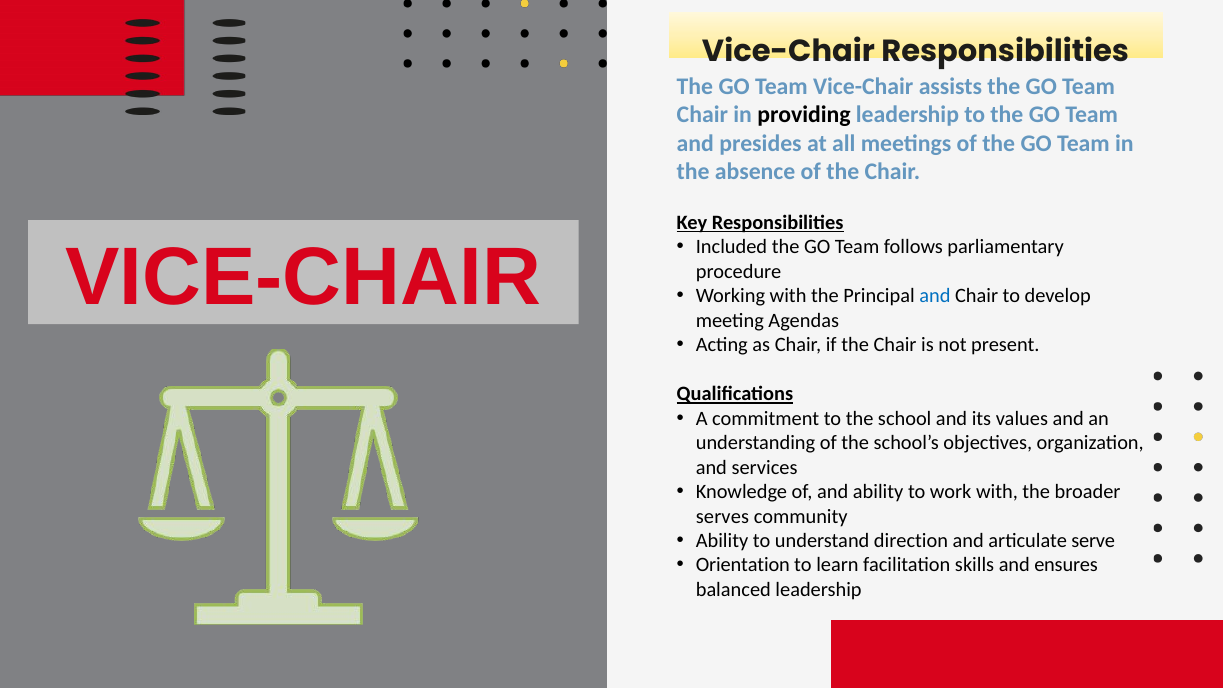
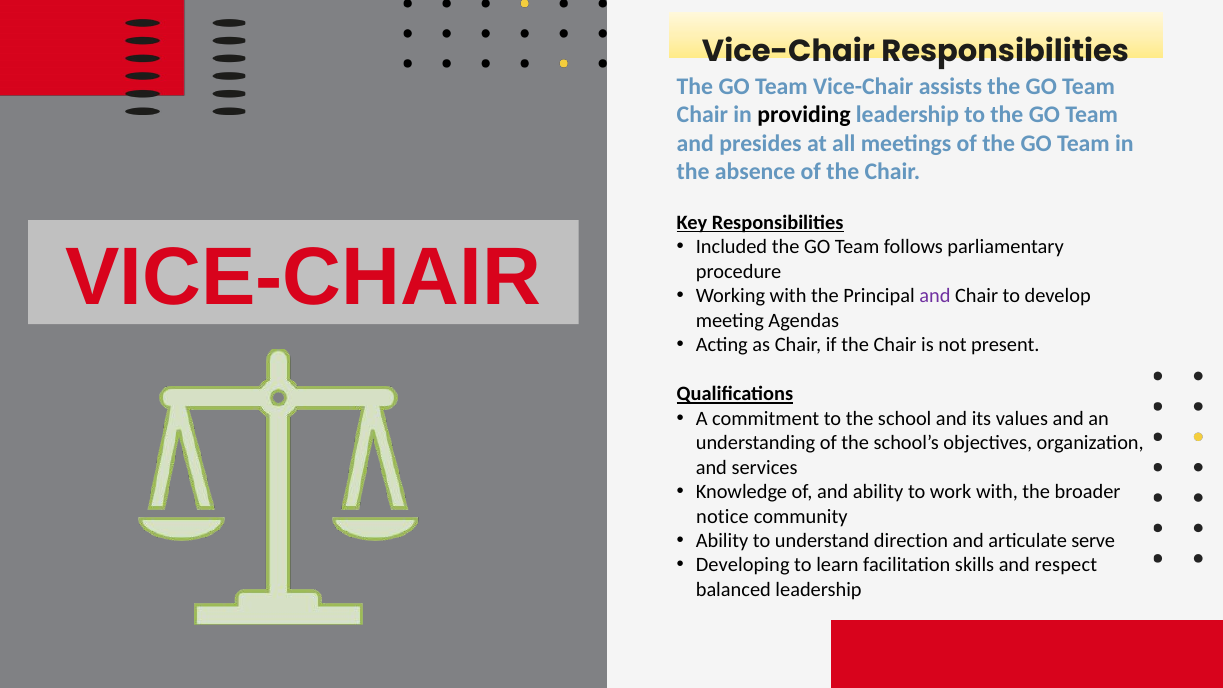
and colour: blue -> purple (935, 296)
serves: serves -> notice (722, 516)
Orientation: Orientation -> Developing (743, 565)
ensures: ensures -> respect (1066, 565)
